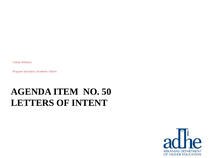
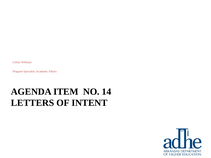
50: 50 -> 14 (107, 92)
